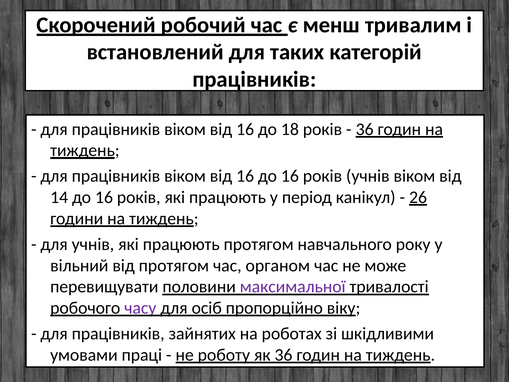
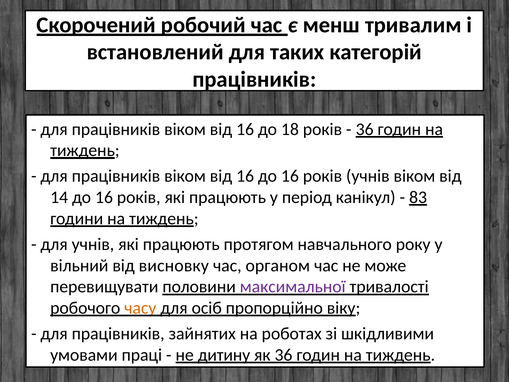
26: 26 -> 83 (418, 197)
від протягом: протягом -> висновку (174, 265)
часу colour: purple -> orange (140, 308)
роботу: роботу -> дитину (224, 355)
